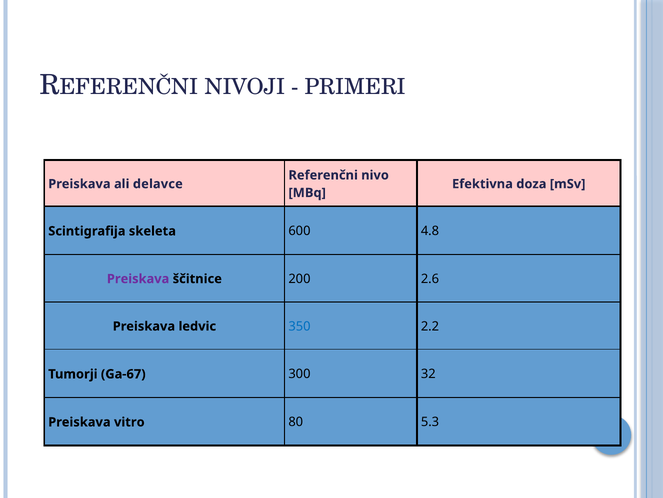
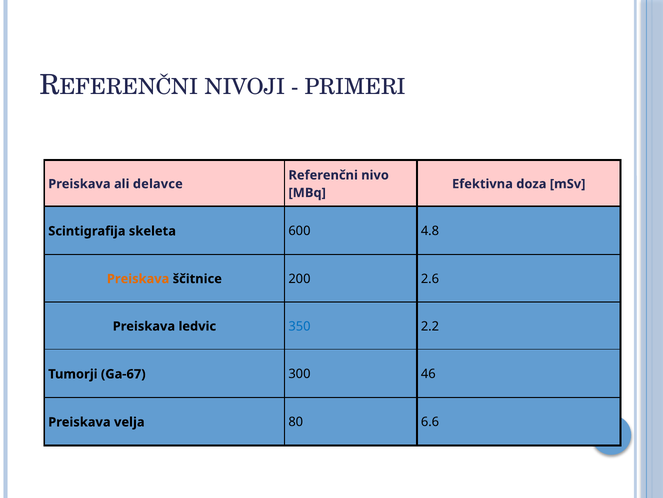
Preiskava colour: purple -> orange (138, 278)
32: 32 -> 46 (428, 374)
vitro: vitro -> velja (129, 422)
5.3: 5.3 -> 6.6 (430, 422)
